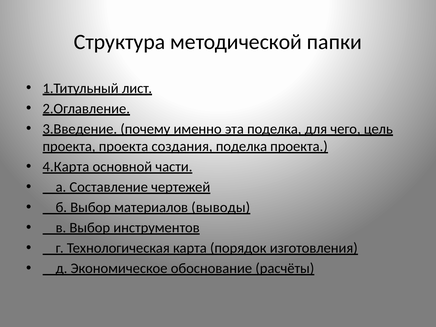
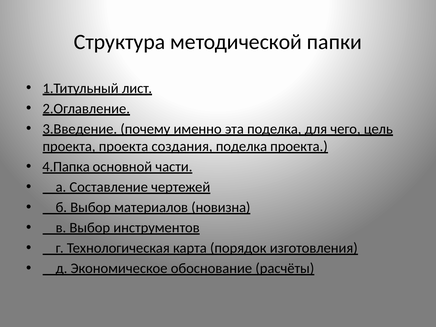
4.Карта: 4.Карта -> 4.Папка (66, 167)
выводы: выводы -> новизна (221, 207)
